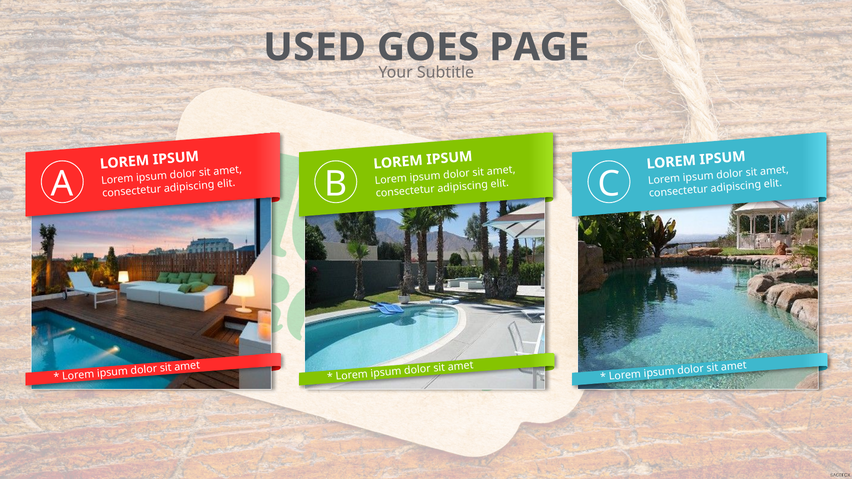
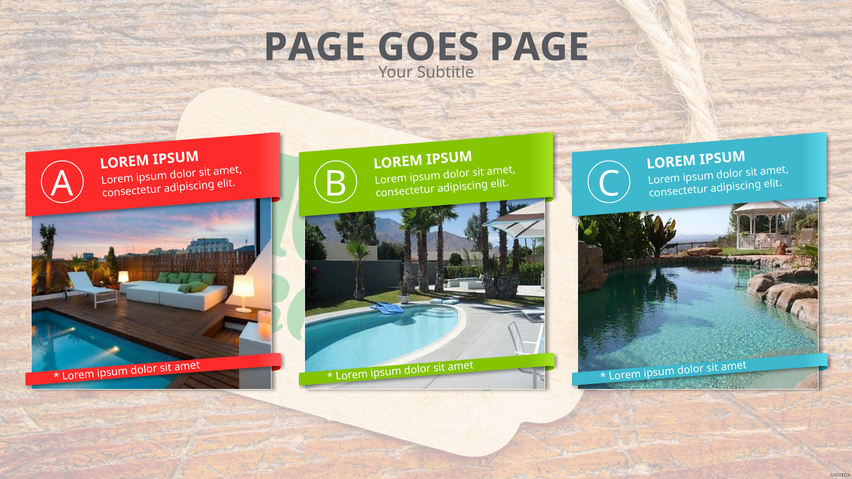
USED: USED -> PAGE (315, 47)
